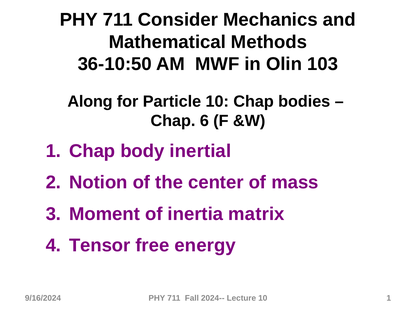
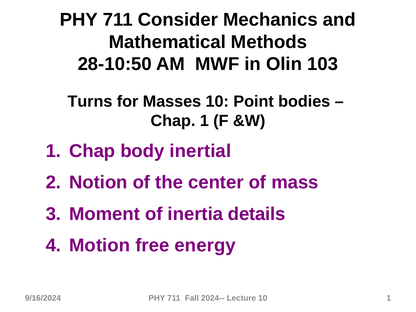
36-10:50: 36-10:50 -> 28-10:50 (115, 64)
Along: Along -> Turns (90, 101)
Particle: Particle -> Masses (172, 101)
10 Chap: Chap -> Point (254, 101)
Chap 6: 6 -> 1 (204, 121)
matrix: matrix -> details (257, 214)
Tensor: Tensor -> Motion (100, 245)
